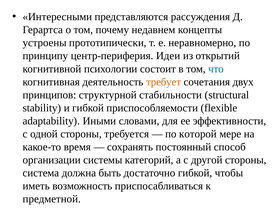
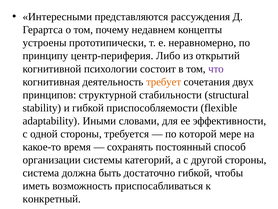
Идеи: Идеи -> Либо (168, 56)
что colour: blue -> purple (216, 69)
предметной: предметной -> конкретный (52, 198)
